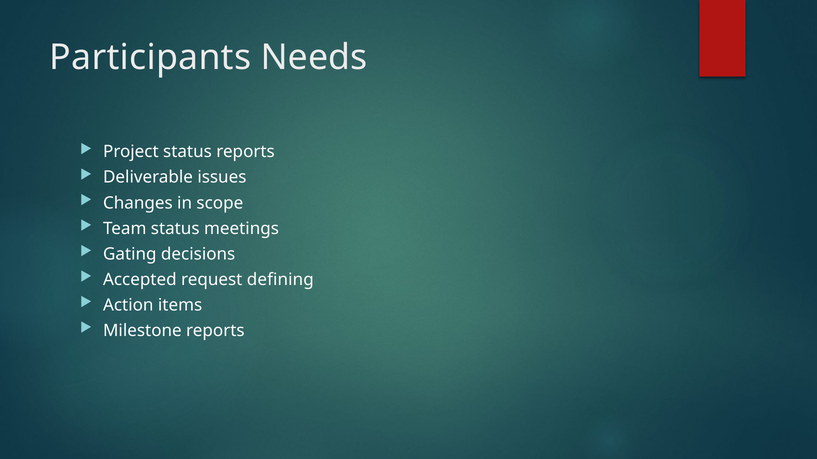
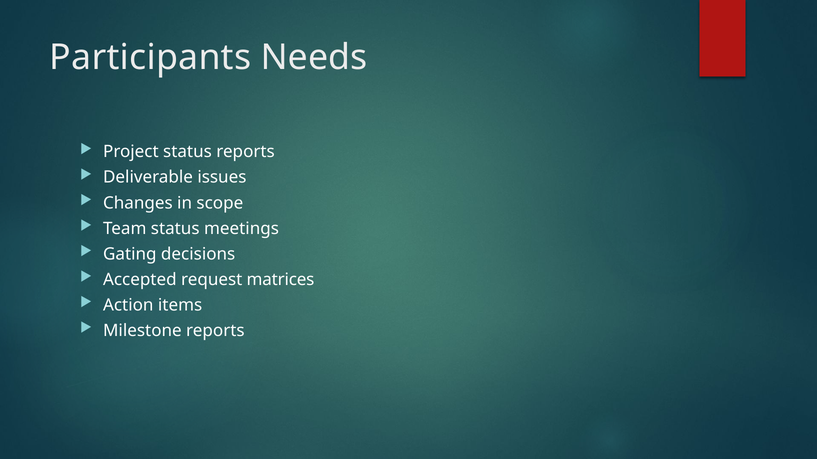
defining: defining -> matrices (280, 280)
